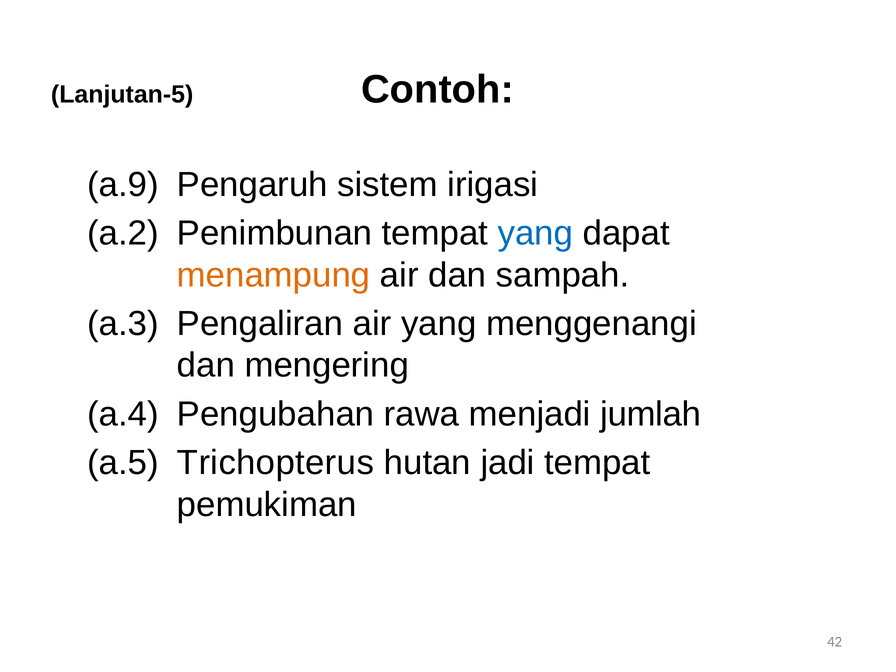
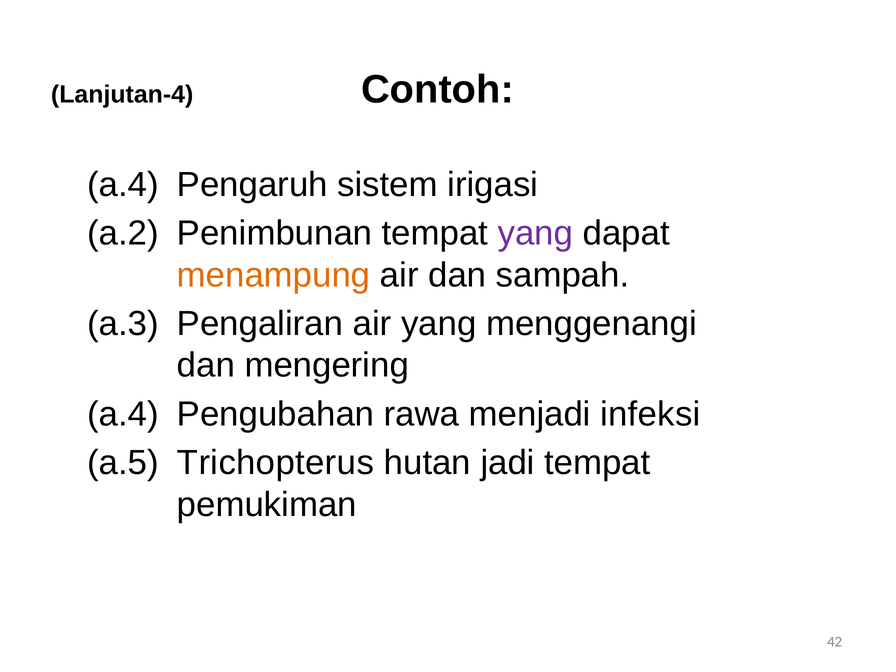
Lanjutan-5: Lanjutan-5 -> Lanjutan-4 (122, 95)
a.9: a.9 -> a.4 (123, 185)
yang colour: blue -> purple (535, 233)
jumlah: jumlah -> infeksi (650, 414)
